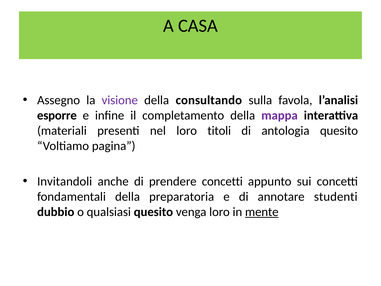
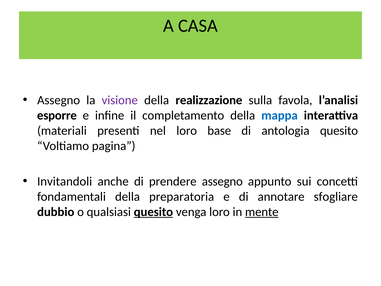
consultando: consultando -> realizzazione (209, 100)
mappa colour: purple -> blue (280, 115)
titoli: titoli -> base (219, 130)
prendere concetti: concetti -> assegno (222, 181)
studenti: studenti -> sfogliare (336, 196)
quesito underline: none -> present (153, 212)
